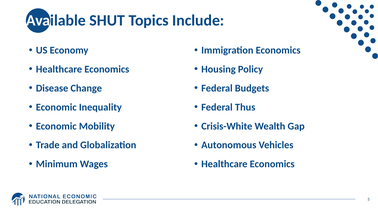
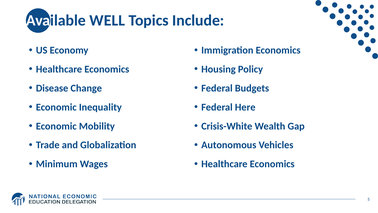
SHUT: SHUT -> WELL (107, 20)
Thus: Thus -> Here (245, 107)
